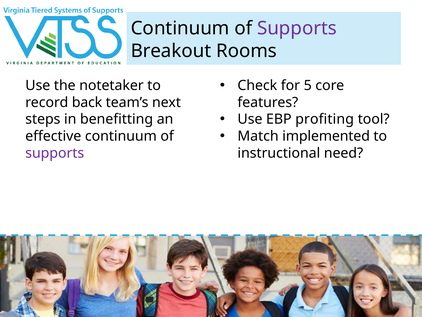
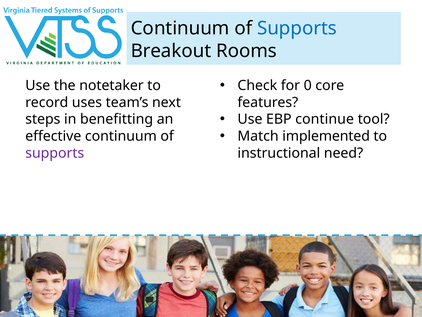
Supports colour: purple -> blue (297, 28)
5: 5 -> 0 (308, 85)
back: back -> uses (87, 102)
profiting: profiting -> continue (325, 119)
